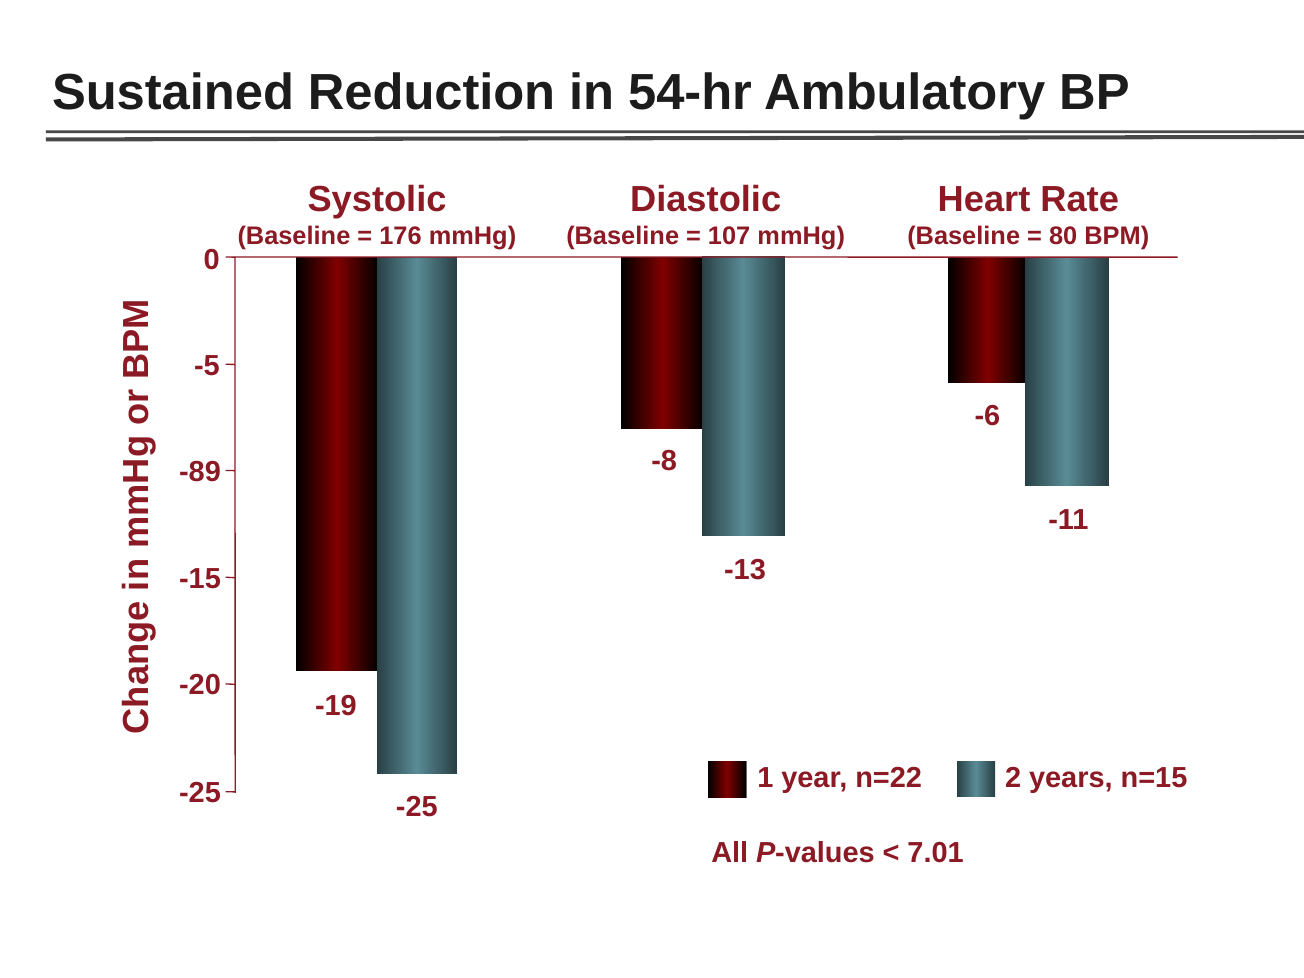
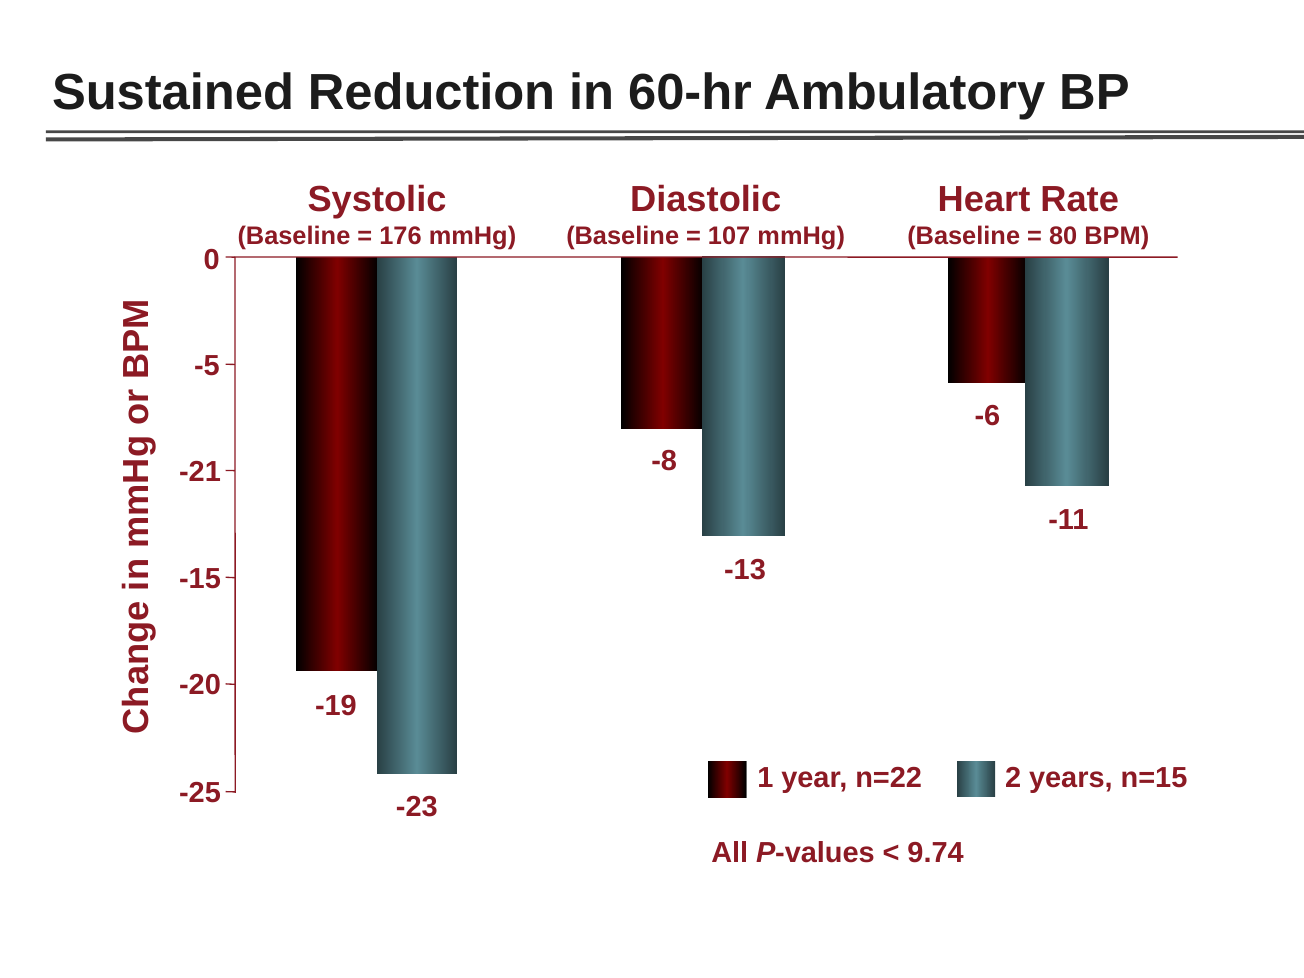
54-hr: 54-hr -> 60-hr (690, 92)
-89: -89 -> -21 (200, 472)
-25: -25 -> -23 (417, 807)
7.01: 7.01 -> 9.74 (936, 852)
